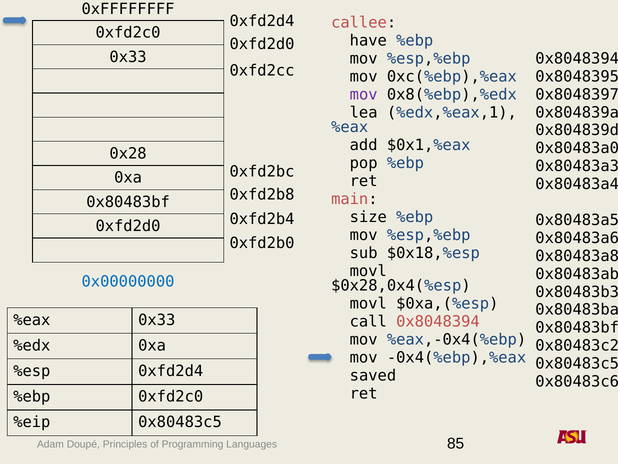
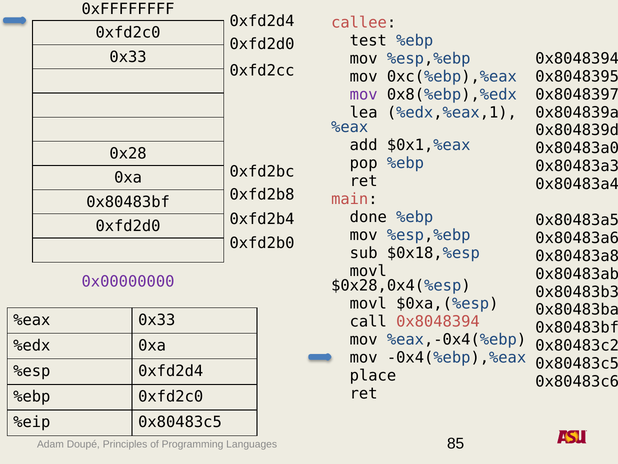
have: have -> test (368, 41)
size: size -> done (368, 217)
0x00000000 colour: blue -> purple (128, 281)
saved: saved -> place (373, 375)
